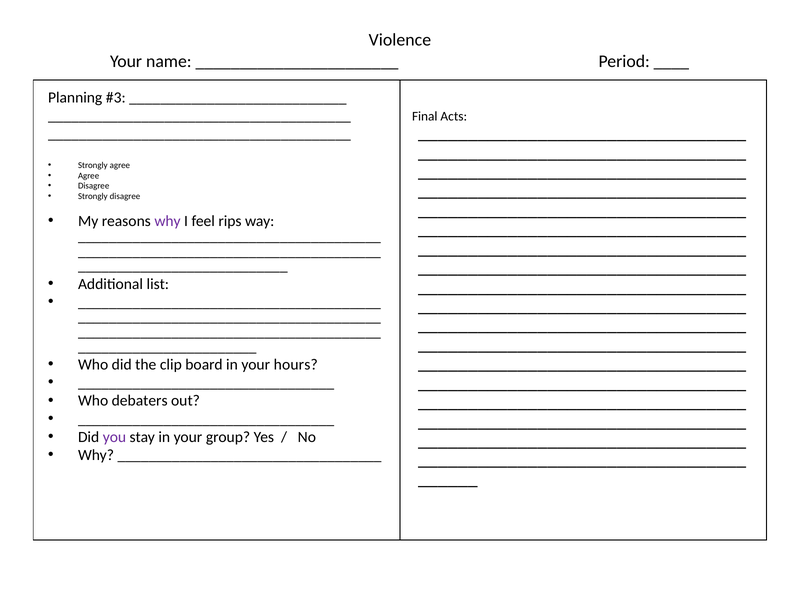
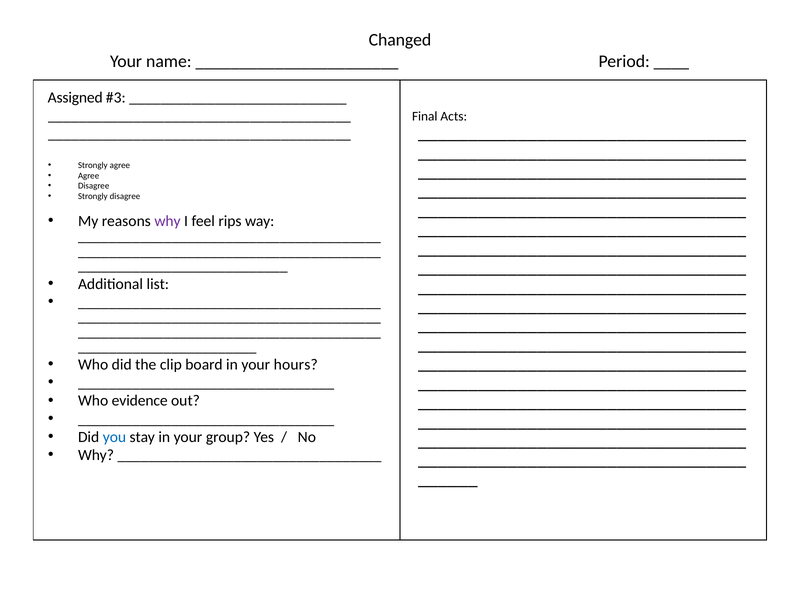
Violence: Violence -> Changed (400, 40)
Planning: Planning -> Assigned (75, 98)
debaters: debaters -> evidence (140, 401)
you colour: purple -> blue (114, 437)
